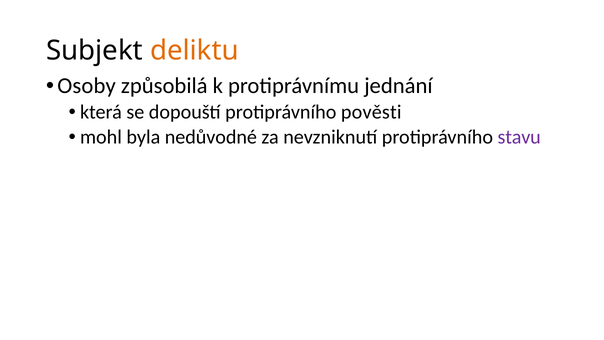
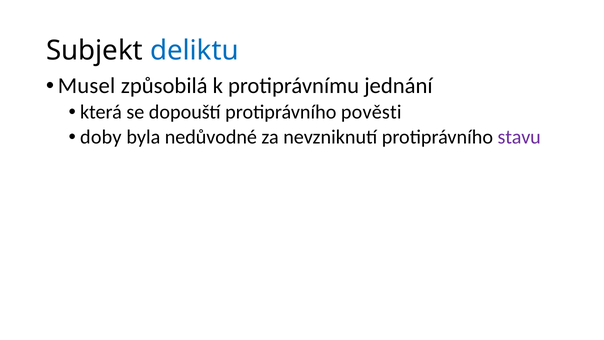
deliktu colour: orange -> blue (194, 51)
Osoby: Osoby -> Musel (87, 86)
mohl: mohl -> doby (101, 137)
